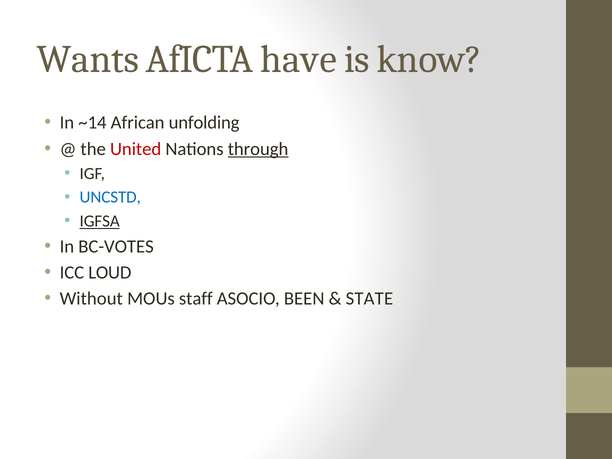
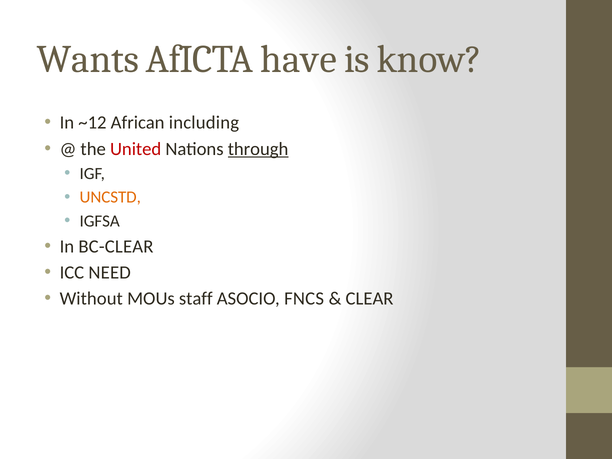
~14: ~14 -> ~12 (92, 123)
unfolding: unfolding -> including (204, 123)
UNCSTD colour: blue -> orange (110, 197)
IGFSA underline: present -> none (100, 221)
BC-VOTES: BC-VOTES -> BC-CLEAR (116, 246)
LOUD: LOUD -> NEED (110, 273)
BEEN: BEEN -> FNCS (304, 299)
STATE: STATE -> CLEAR (370, 299)
